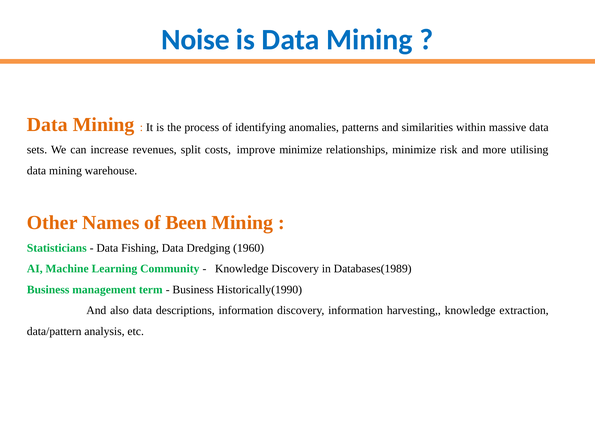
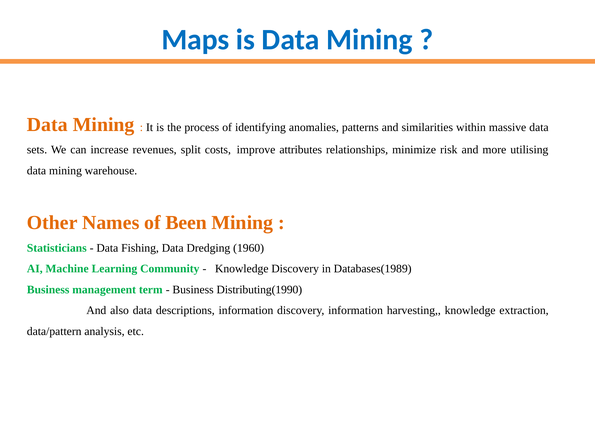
Noise: Noise -> Maps (195, 40)
improve minimize: minimize -> attributes (301, 150)
Historically(1990: Historically(1990 -> Distributing(1990 (259, 290)
